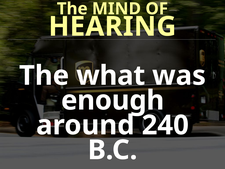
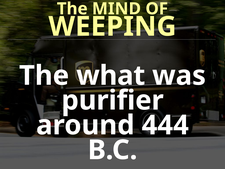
HEARING: HEARING -> WEEPING (112, 27)
enough: enough -> purifier (113, 100)
240: 240 -> 444 (165, 125)
